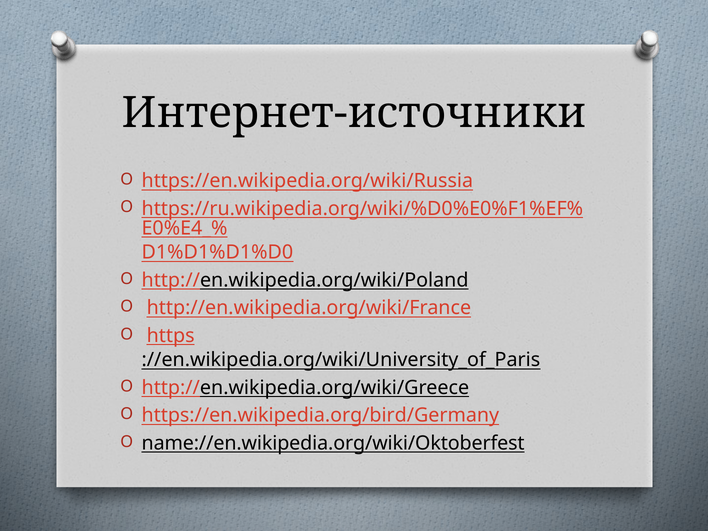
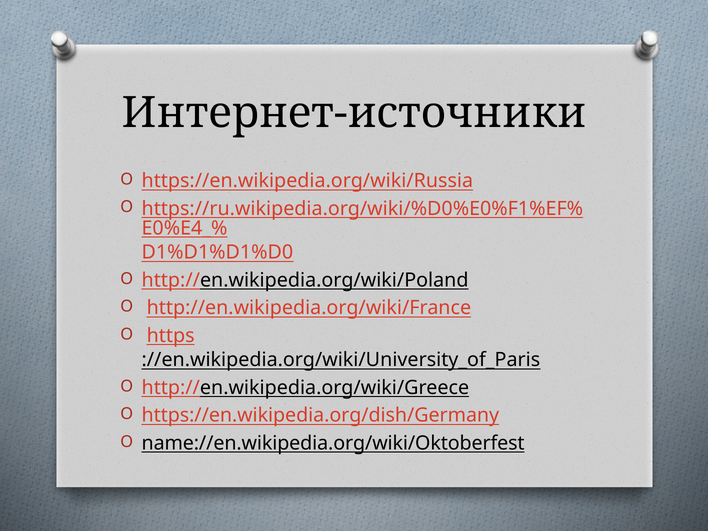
https://en.wikipedia.org/bird/Germany: https://en.wikipedia.org/bird/Germany -> https://en.wikipedia.org/dish/Germany (320, 415)
